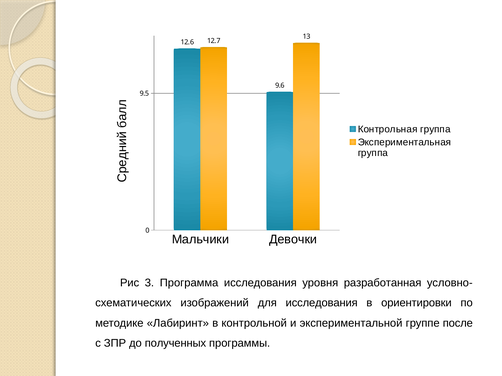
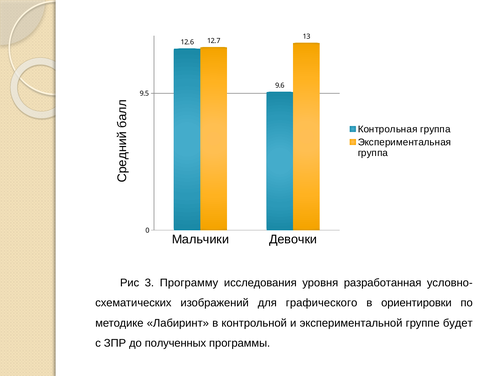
Программа: Программа -> Программу (189, 283)
для исследования: исследования -> графического (322, 303)
после: после -> будет (458, 323)
